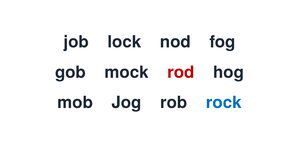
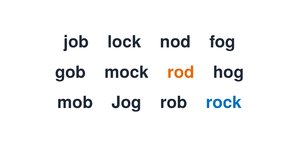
rod colour: red -> orange (181, 72)
